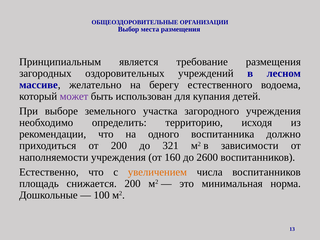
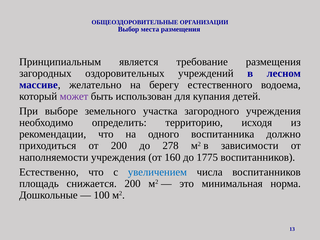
321: 321 -> 278 (171, 146)
2600: 2600 -> 1775 (207, 157)
увеличением colour: orange -> blue (157, 172)
